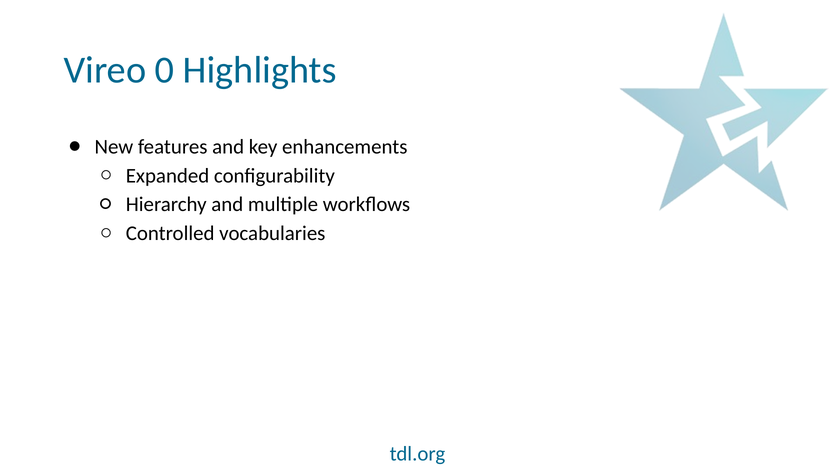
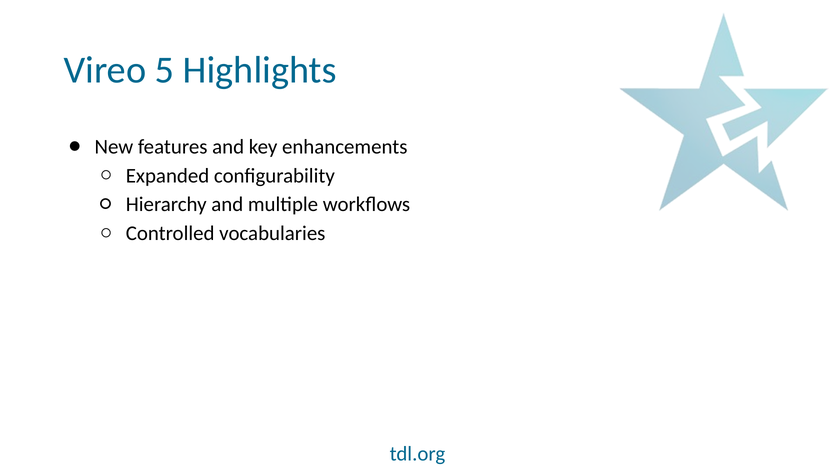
0: 0 -> 5 (164, 70)
